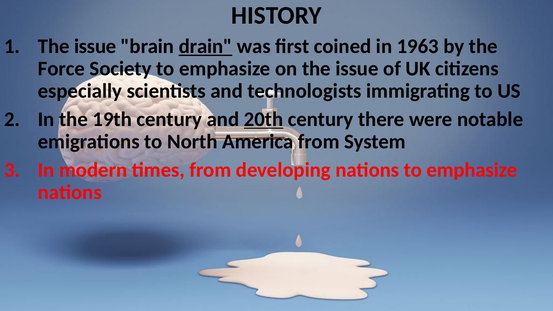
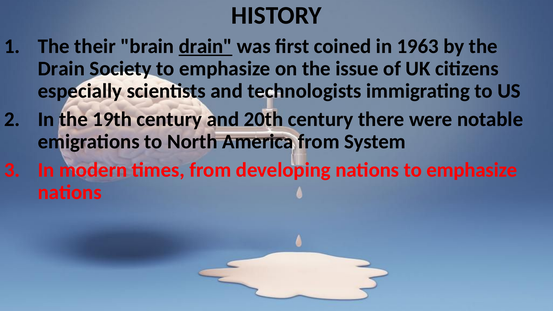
issue: issue -> their (95, 46)
Force: Force -> Drain (61, 69)
20th underline: present -> none (264, 119)
